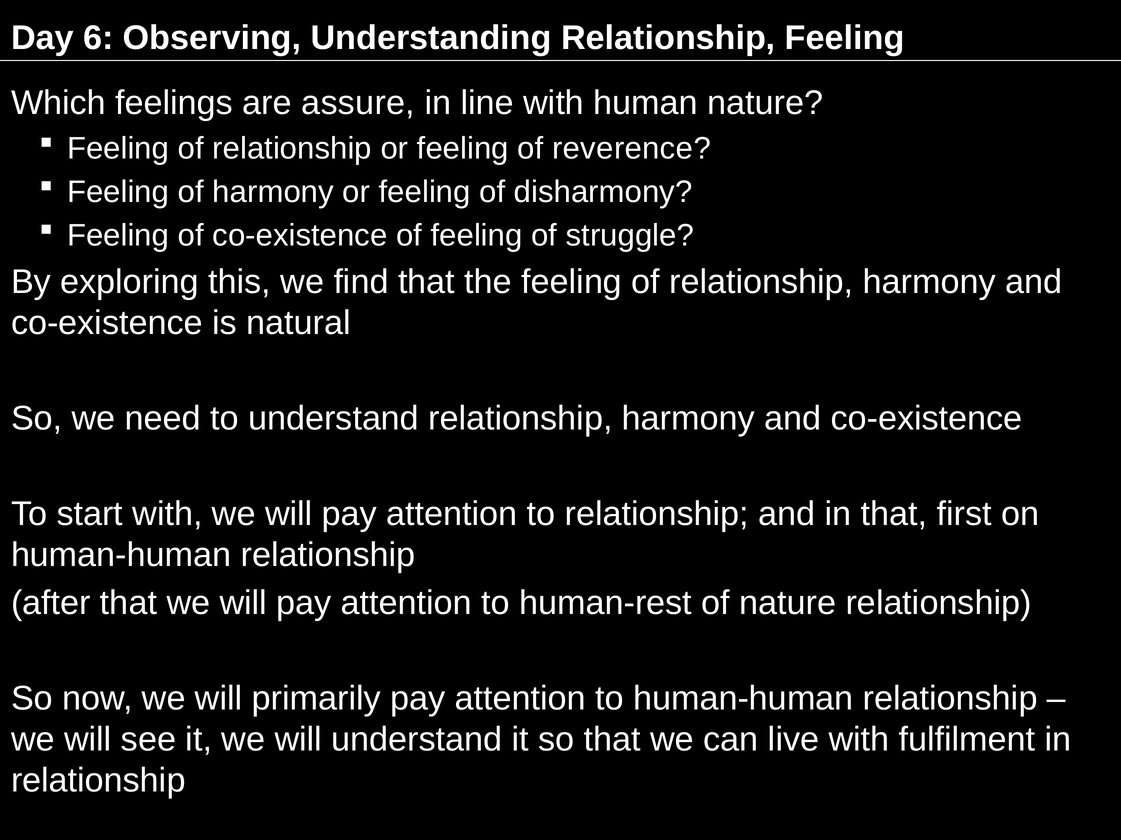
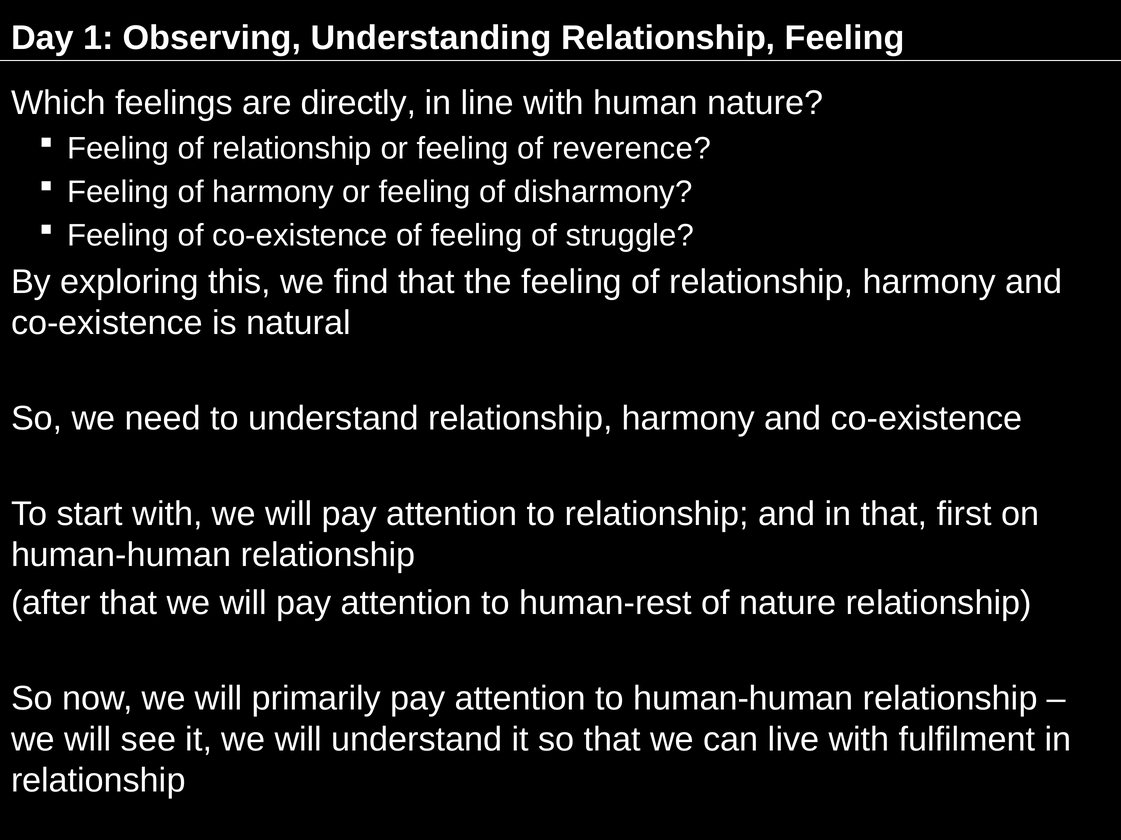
6: 6 -> 1 (98, 38)
assure: assure -> directly (358, 103)
